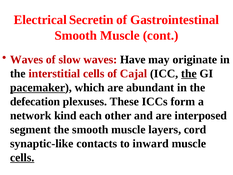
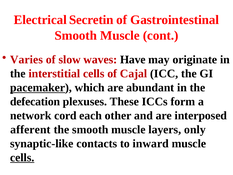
Waves: Waves -> Varies (27, 59)
the underline: present -> none (189, 73)
kind: kind -> cord (65, 115)
segment: segment -> afferent (30, 129)
cord: cord -> only (195, 129)
